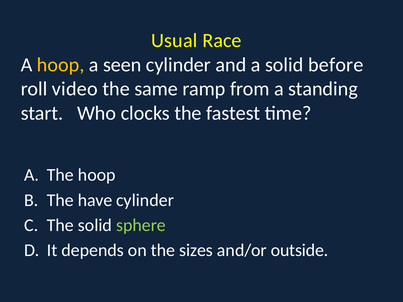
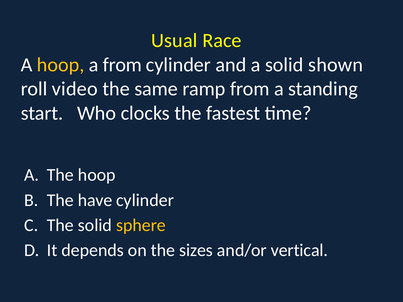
a seen: seen -> from (122, 65)
before: before -> shown (336, 65)
sphere colour: light green -> yellow (141, 225)
outside: outside -> vertical (299, 250)
